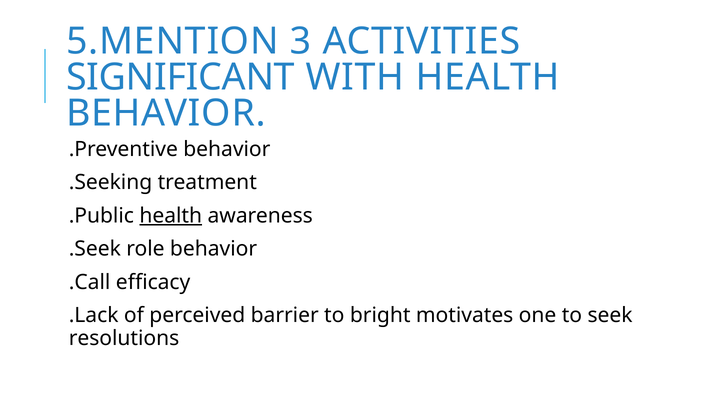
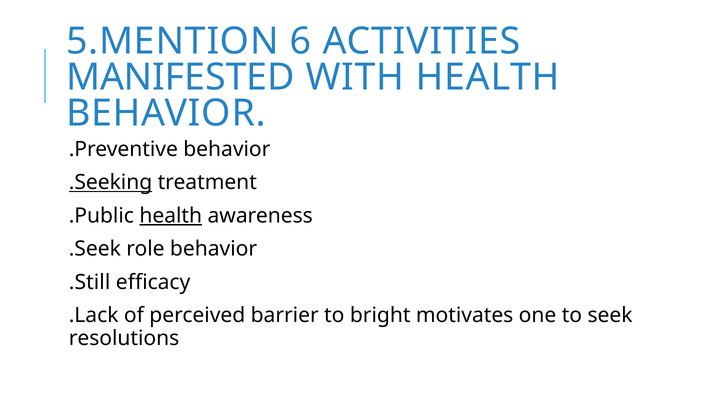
3: 3 -> 6 (301, 41)
SIGNIFICANT: SIGNIFICANT -> MANIFESTED (180, 77)
.Seeking underline: none -> present (111, 183)
.Call: .Call -> .Still (90, 282)
